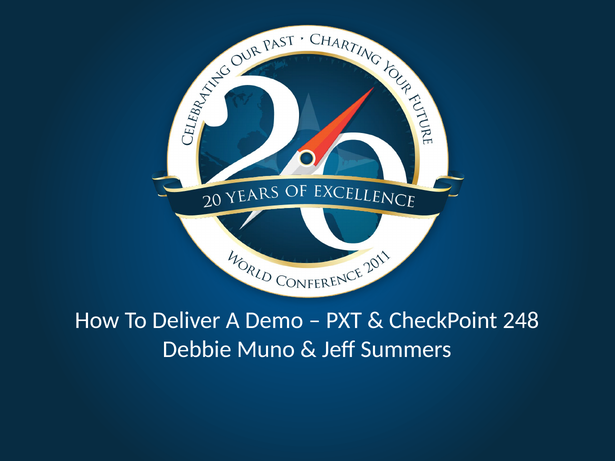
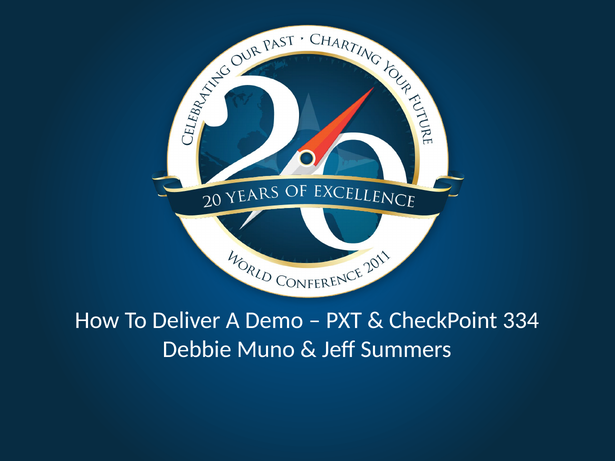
248: 248 -> 334 (521, 321)
